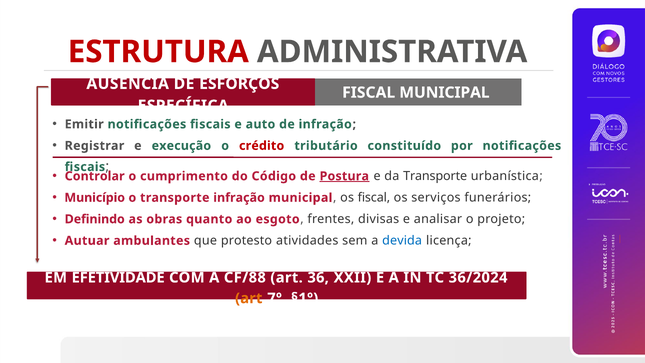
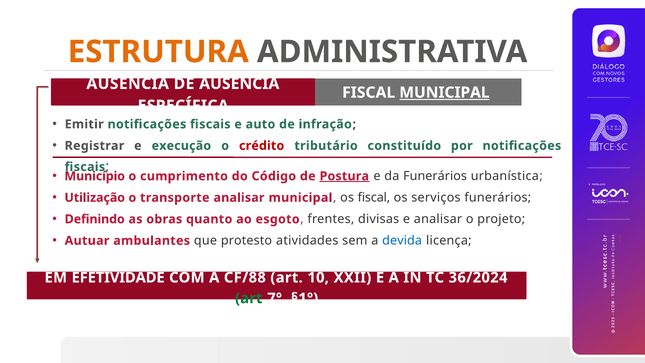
ESTRUTURA colour: red -> orange (158, 52)
DE ESFORÇOS: ESFORÇOS -> AUSÊNCIA (239, 84)
MUNICIPAL underline: none -> present (444, 93)
Controlar: Controlar -> Município (95, 176)
da Transporte: Transporte -> Funerários (435, 176)
Município: Município -> Utilização (95, 198)
transporte infração: infração -> analisar (239, 198)
36: 36 -> 10 (318, 277)
art colour: orange -> green (249, 298)
